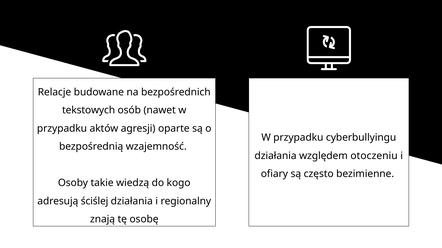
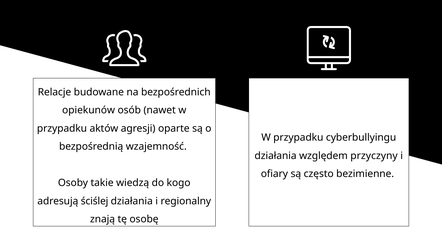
tekstowych: tekstowych -> opiekunów (89, 111)
otoczeniu: otoczeniu -> przyczyny (374, 156)
